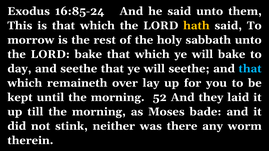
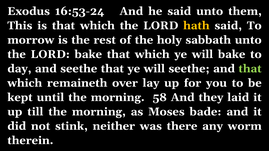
16:85-24: 16:85-24 -> 16:53-24 (80, 11)
that colour: light blue -> light green (250, 69)
52: 52 -> 58 (160, 98)
